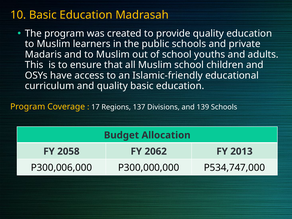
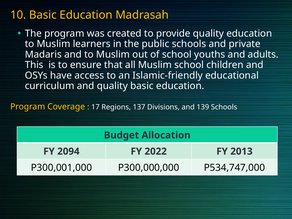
2058: 2058 -> 2094 (68, 151)
2062: 2062 -> 2022 (156, 151)
P300,006,000: P300,006,000 -> P300,001,000 (61, 168)
